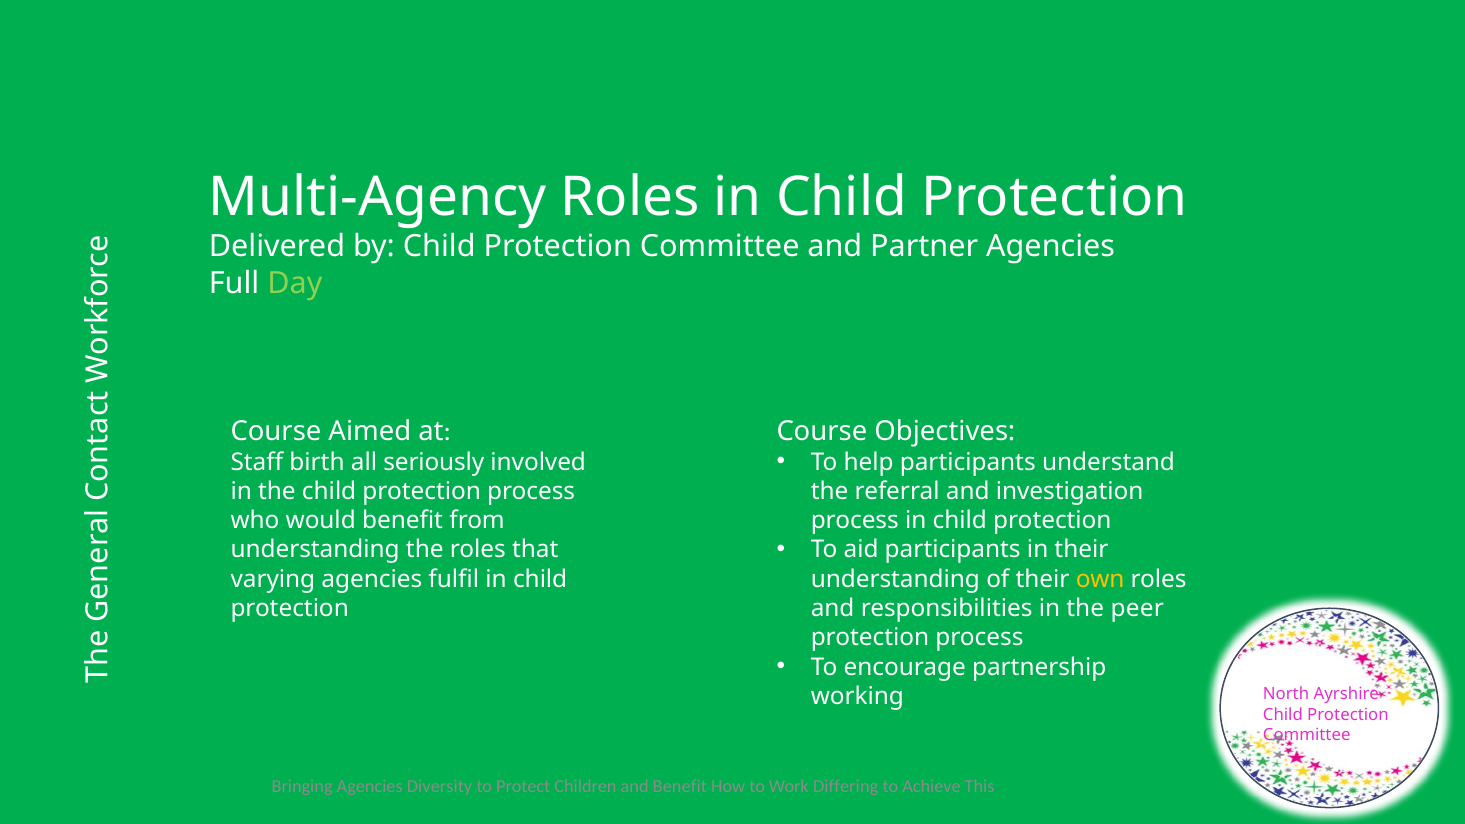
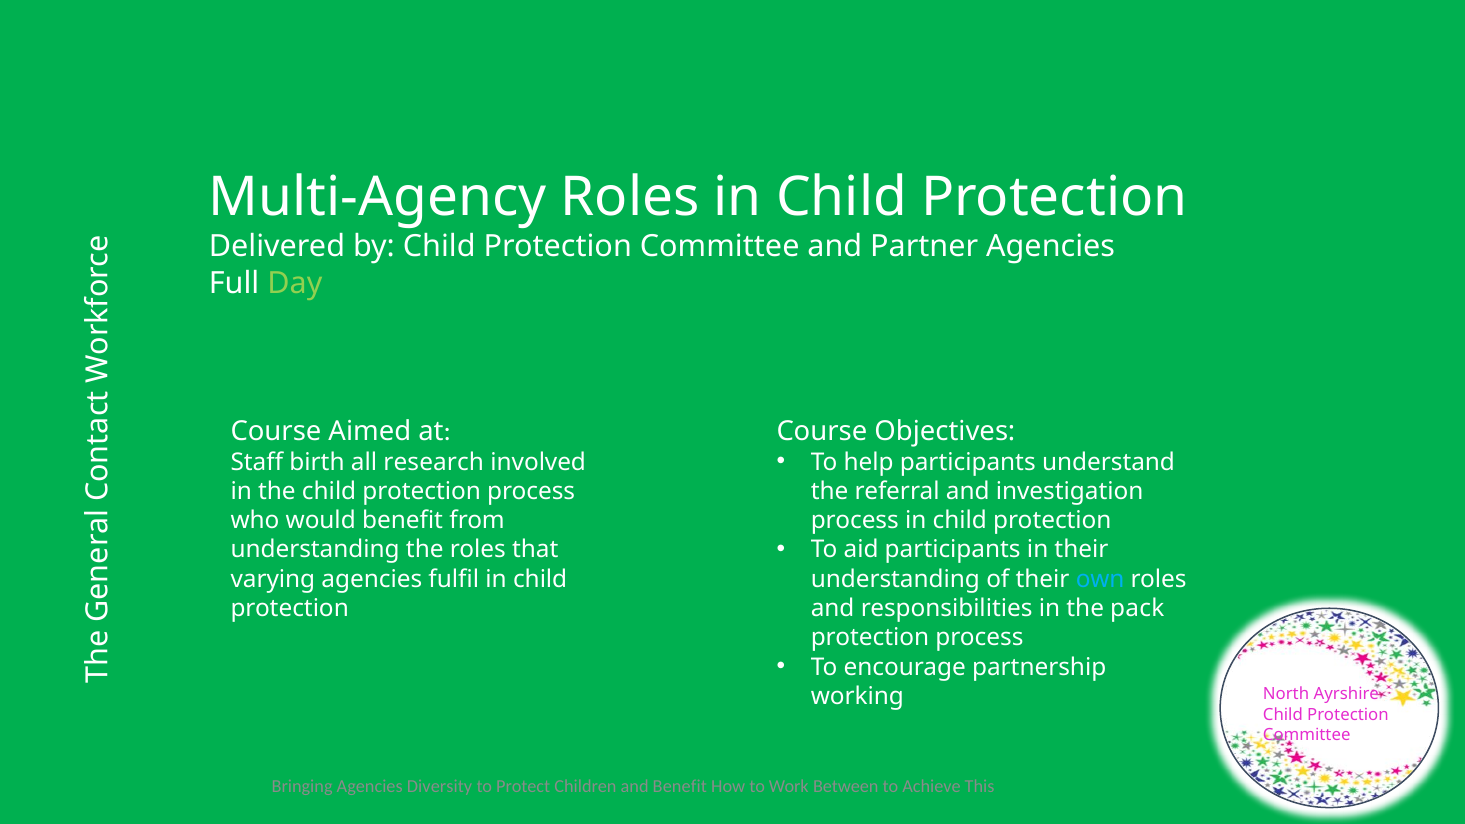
seriously: seriously -> research (434, 462)
own colour: yellow -> light blue (1100, 579)
peer: peer -> pack (1137, 609)
Differing: Differing -> Between (846, 787)
